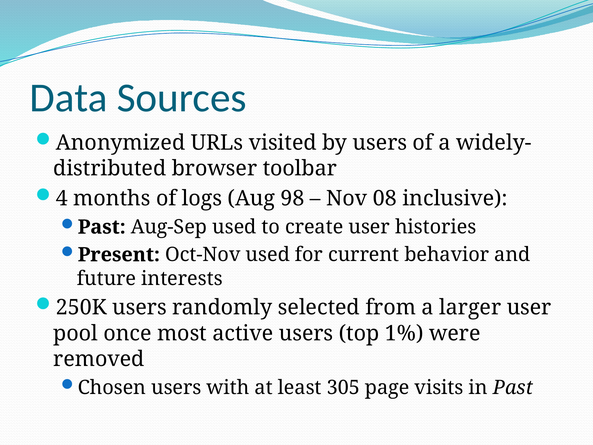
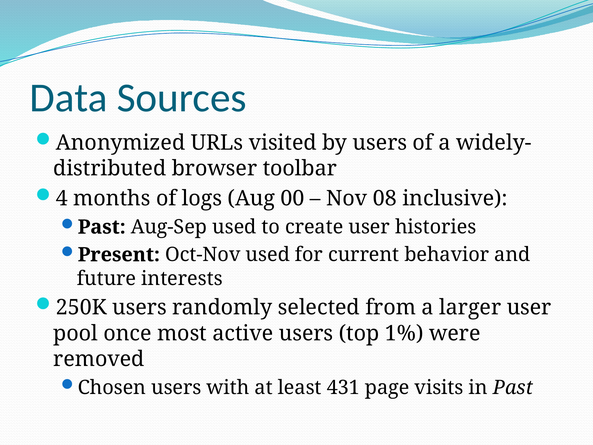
98: 98 -> 00 (292, 198)
305: 305 -> 431 (343, 387)
